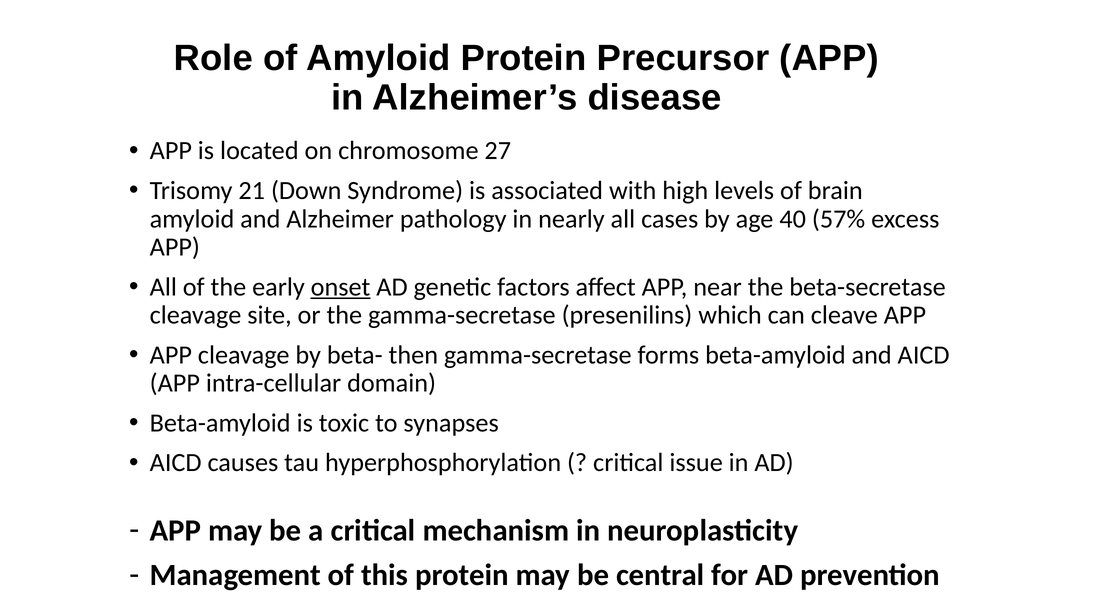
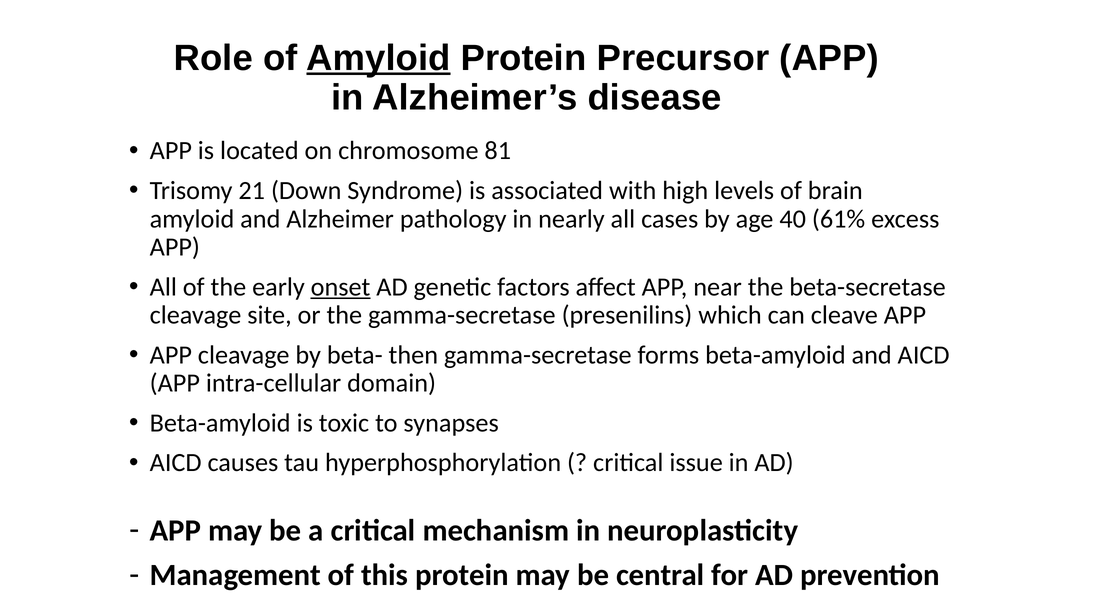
Amyloid underline: none -> present (378, 58)
27: 27 -> 81 (498, 151)
57%: 57% -> 61% (839, 219)
